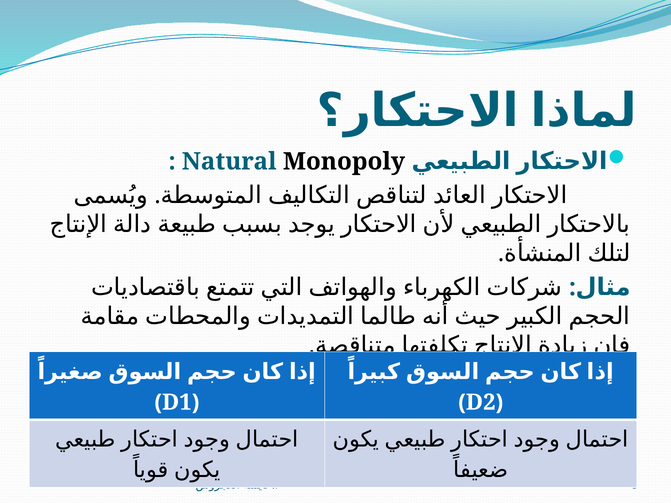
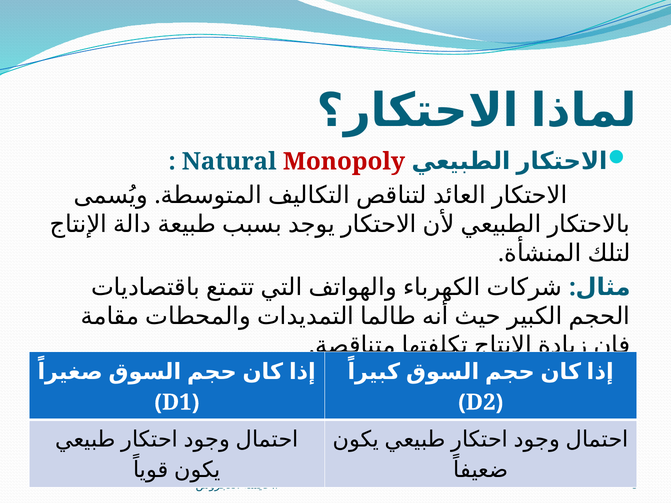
Monopoly colour: black -> red (344, 162)
